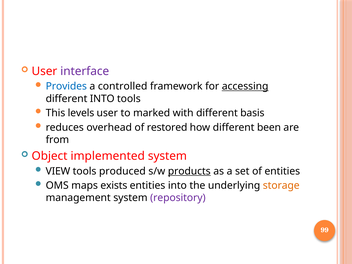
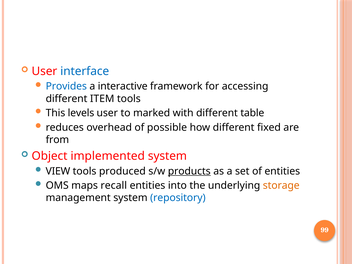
interface colour: purple -> blue (85, 71)
controlled: controlled -> interactive (123, 86)
accessing underline: present -> none (245, 86)
different INTO: INTO -> ITEM (102, 99)
basis: basis -> table (252, 113)
restored: restored -> possible (167, 127)
been: been -> fixed (269, 127)
exists: exists -> recall (114, 185)
repository colour: purple -> blue (178, 198)
